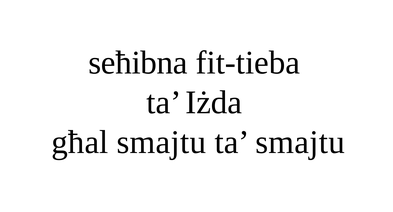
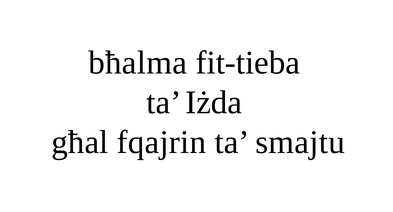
seħibna: seħibna -> bħalma (138, 63)
għal smajtu: smajtu -> fqajrin (161, 142)
